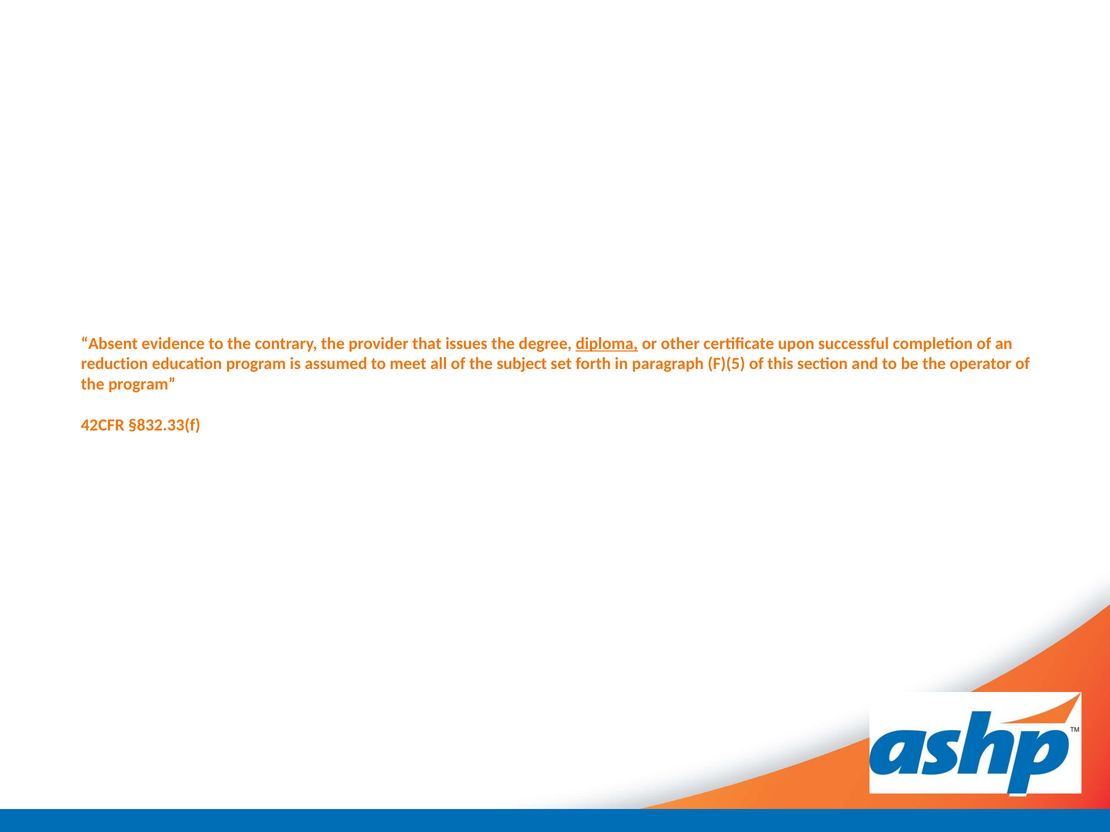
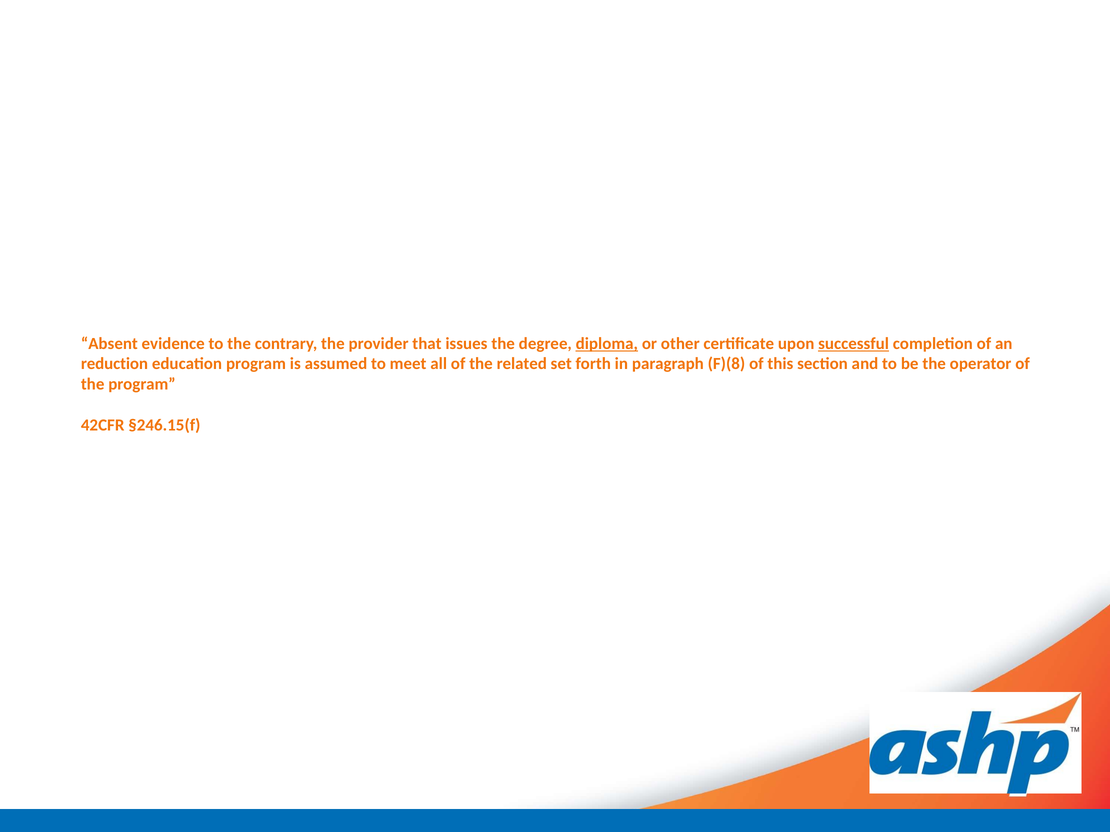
successful underline: none -> present (854, 344)
subject: subject -> related (522, 364)
F)(5: F)(5 -> F)(8 (726, 364)
§832.33(f: §832.33(f -> §246.15(f (164, 425)
